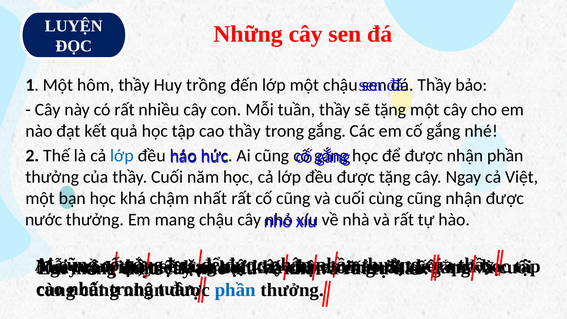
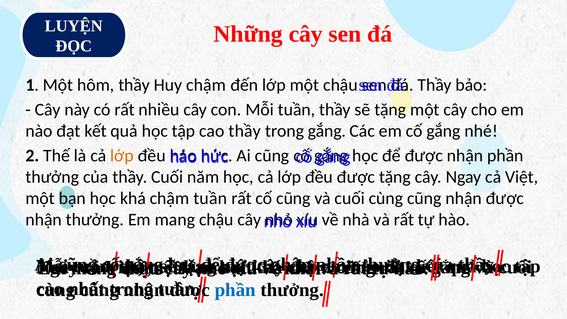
Huy trồng: trồng -> chậm (206, 85)
lớp colour: blue -> orange (122, 156)
chậm nhất: nhất -> tuần (210, 198)
nước: nước -> nhận (44, 220)
